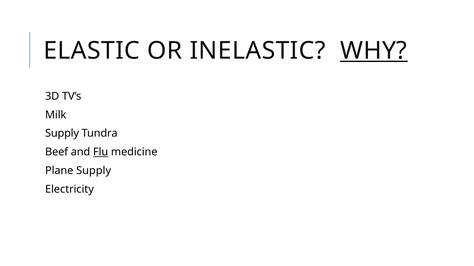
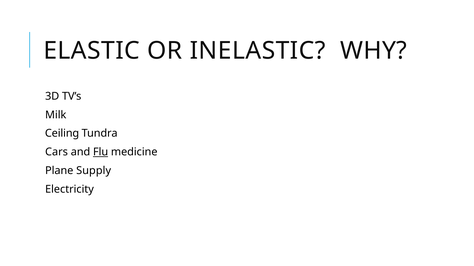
WHY underline: present -> none (374, 51)
Supply: Supply -> Ceiling (62, 134)
Beef: Beef -> Cars (57, 152)
